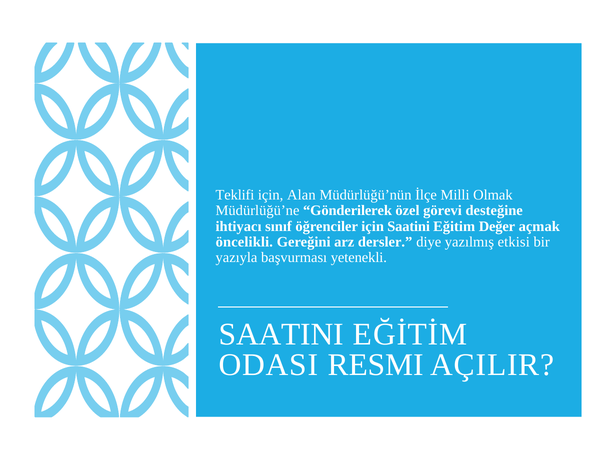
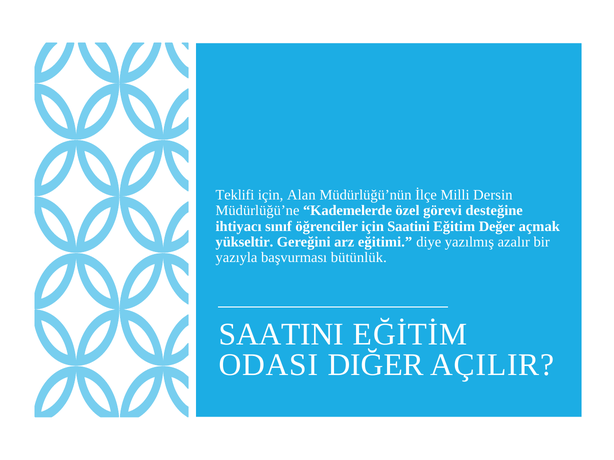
Olmak: Olmak -> Dersin (493, 195)
Gönderilerek: Gönderilerek -> Kademelerde (348, 211)
öncelikli: öncelikli -> yükseltir (244, 242)
dersler: dersler -> eğitimi (385, 242)
etkisi: etkisi -> azalır (514, 242)
yetenekli: yetenekli -> bütünlük (359, 258)
RESMI: RESMI -> DIĞER (376, 365)
